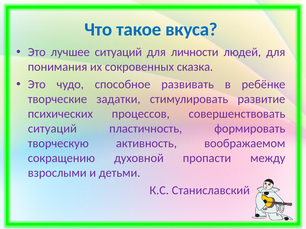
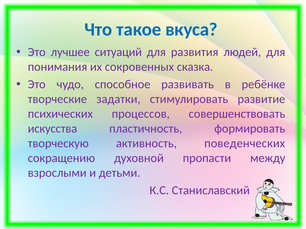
личности: личности -> развития (195, 52)
ситуаций: ситуаций -> искусства (52, 129)
воображаемом: воображаемом -> поведенческих (245, 144)
